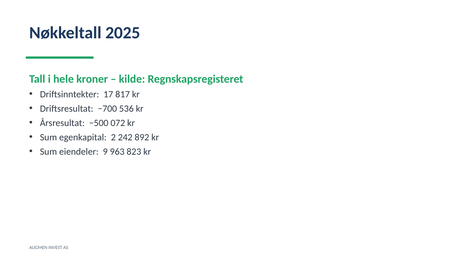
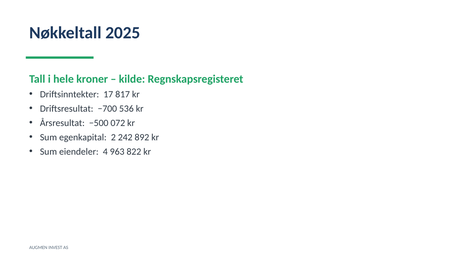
9: 9 -> 4 (105, 152)
823: 823 -> 822 (134, 152)
